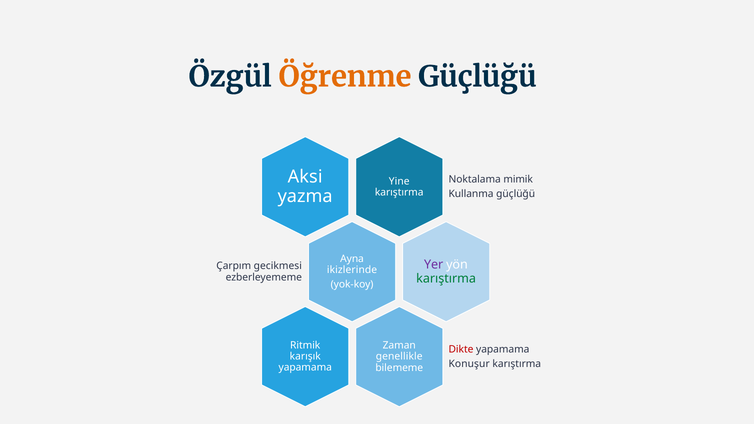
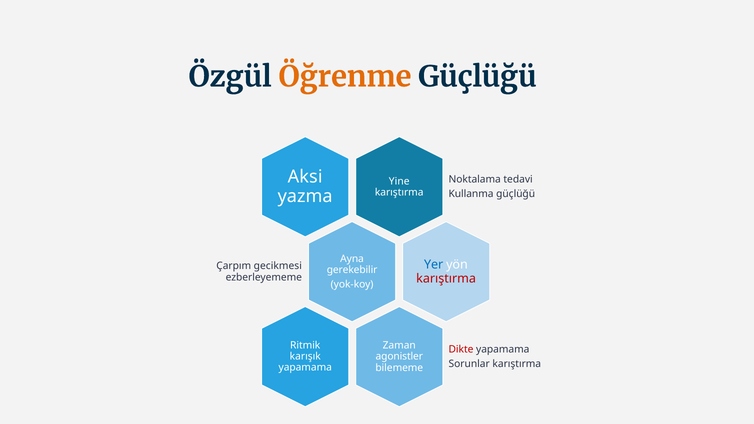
mimik: mimik -> tedavi (518, 179)
Yer colour: purple -> blue (434, 265)
ikizlerinde: ikizlerinde -> gerekebilir (352, 270)
karıştırma colour: green -> red (446, 278)
genellikle: genellikle -> agonistler (399, 357)
Konuşur: Konuşur -> Sorunlar (469, 364)
